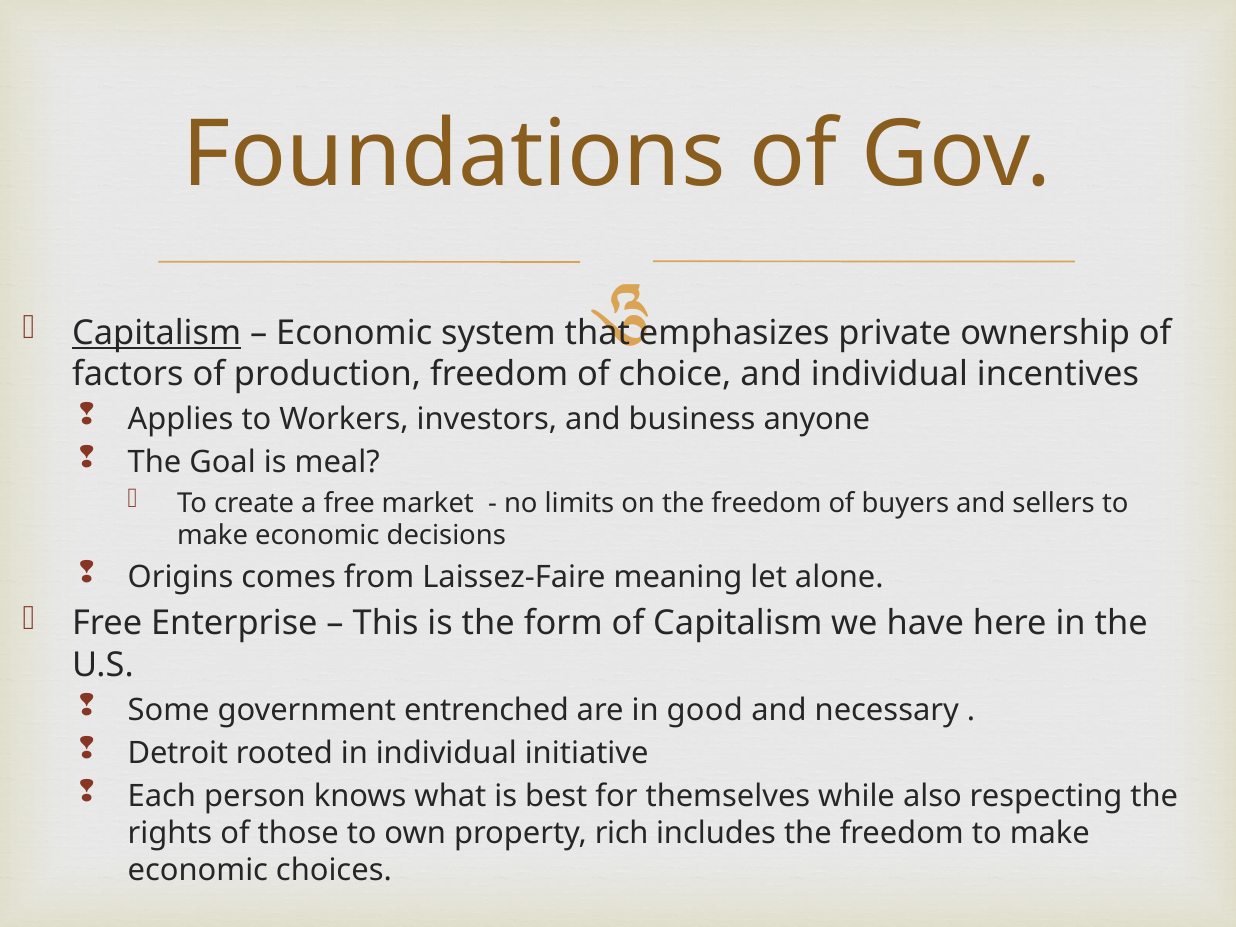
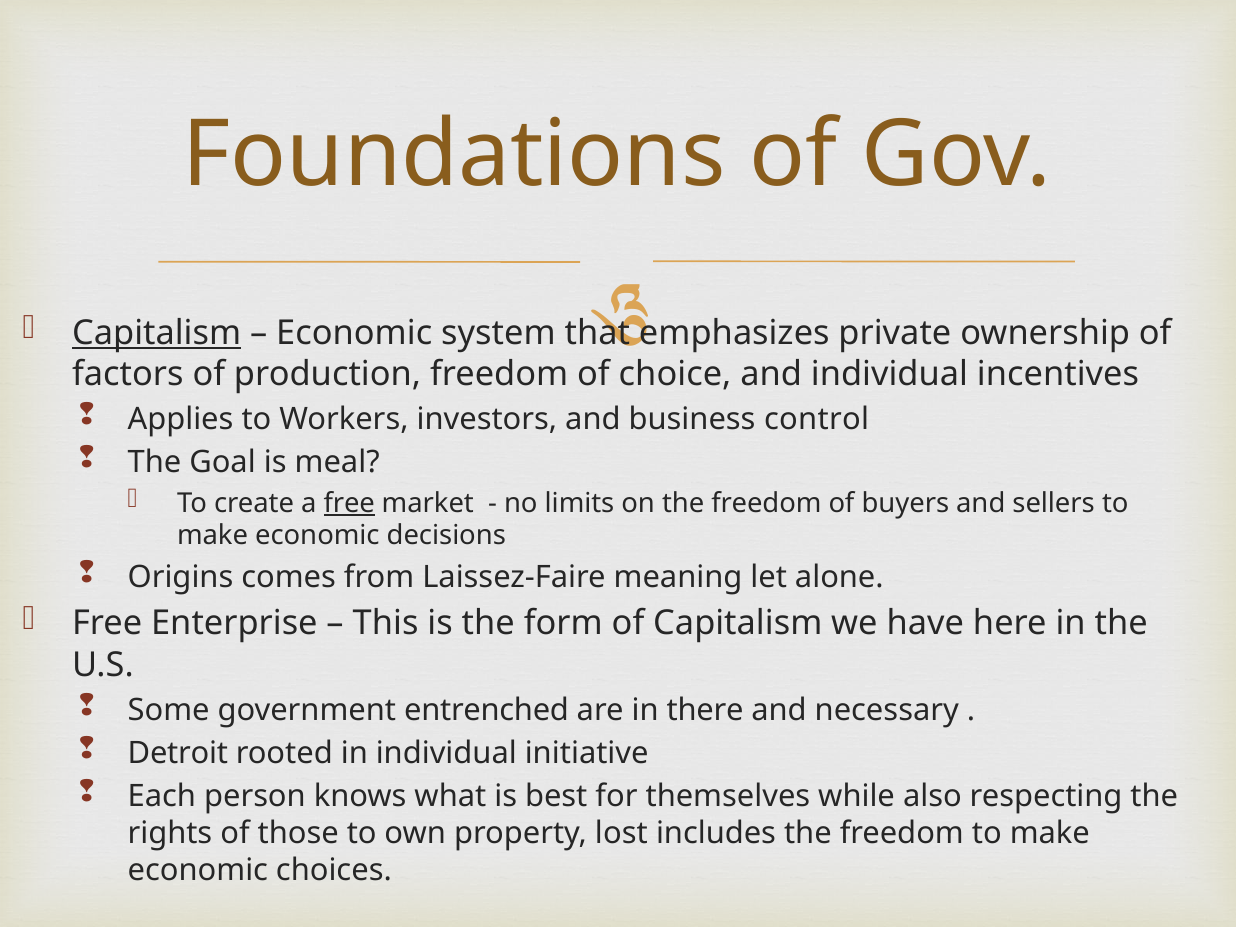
anyone: anyone -> control (817, 419)
free underline: none -> present (349, 503)
good: good -> there (705, 710)
rich: rich -> lost (621, 834)
